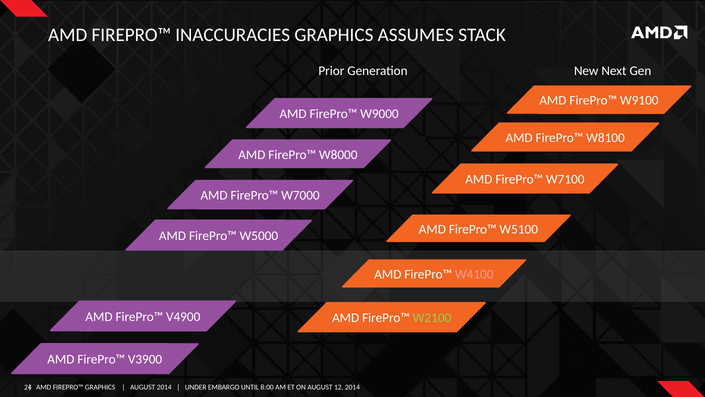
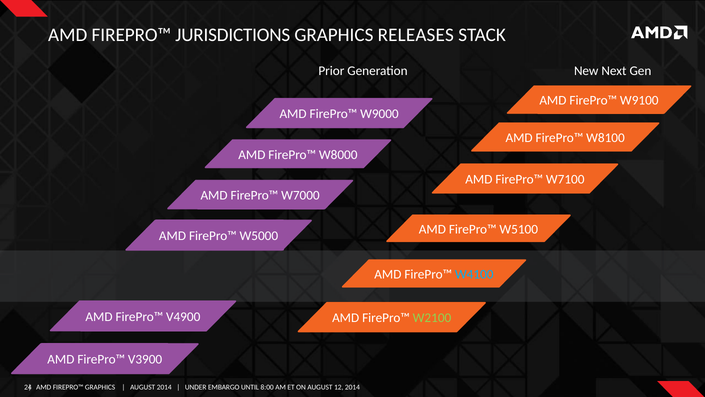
INACCURACIES: INACCURACIES -> JURISDICTIONS (233, 35)
ASSUMES: ASSUMES -> RELEASES (416, 35)
W4100 colour: pink -> light blue (474, 274)
